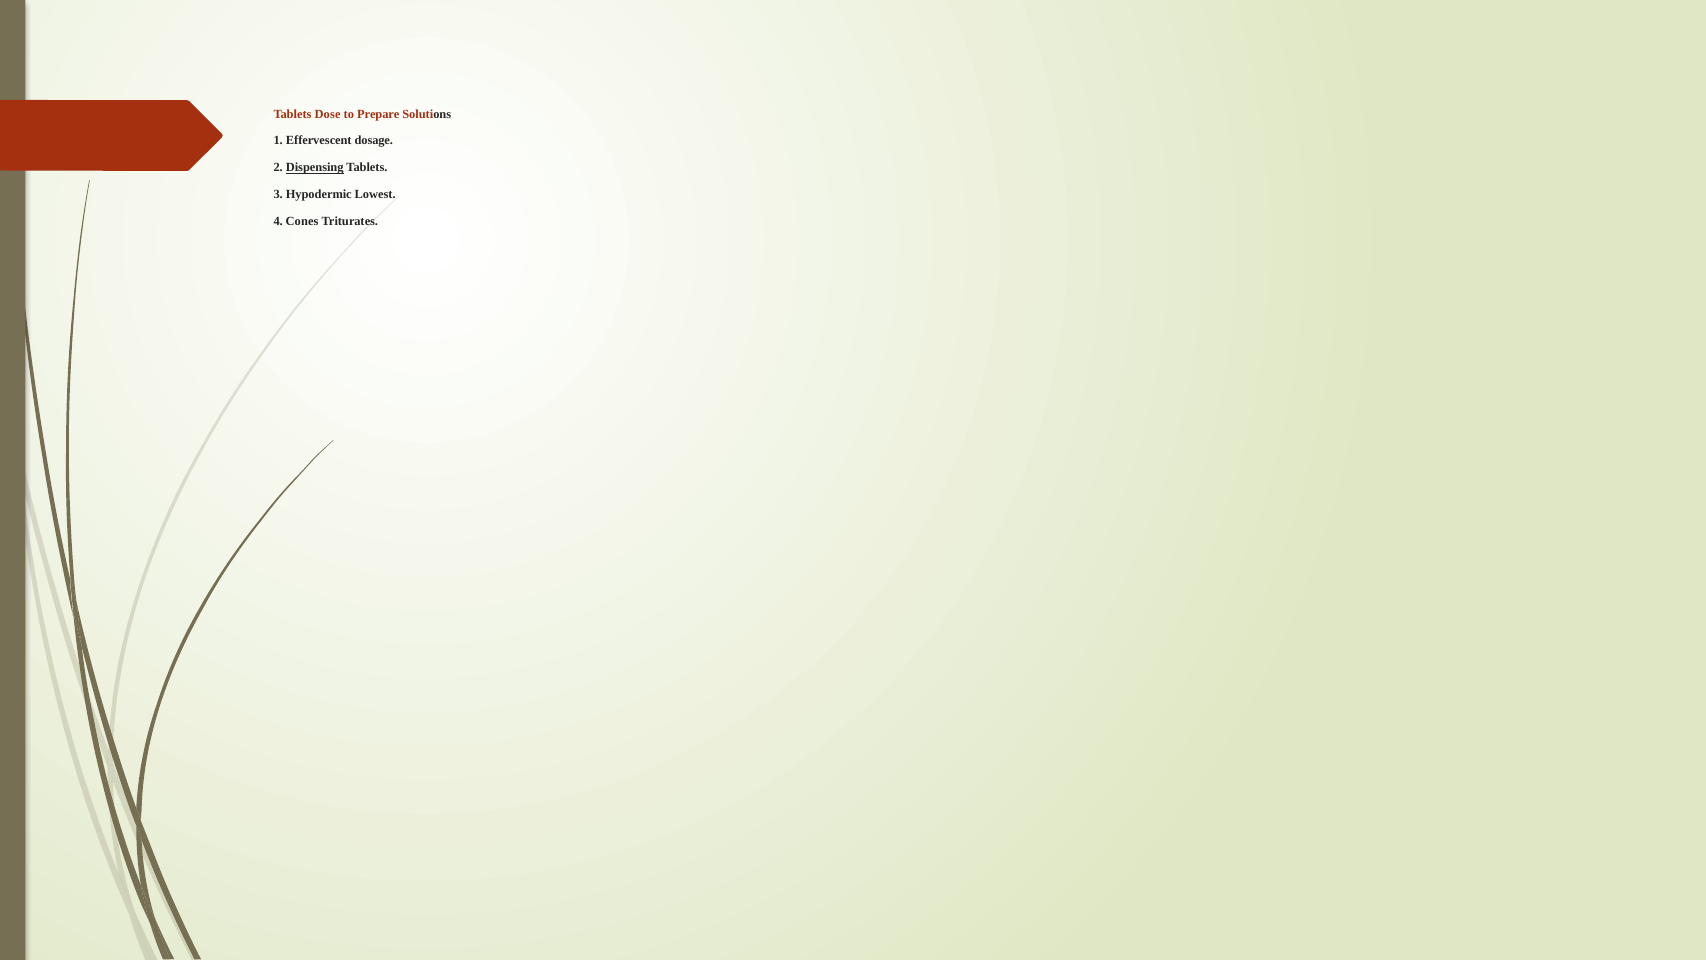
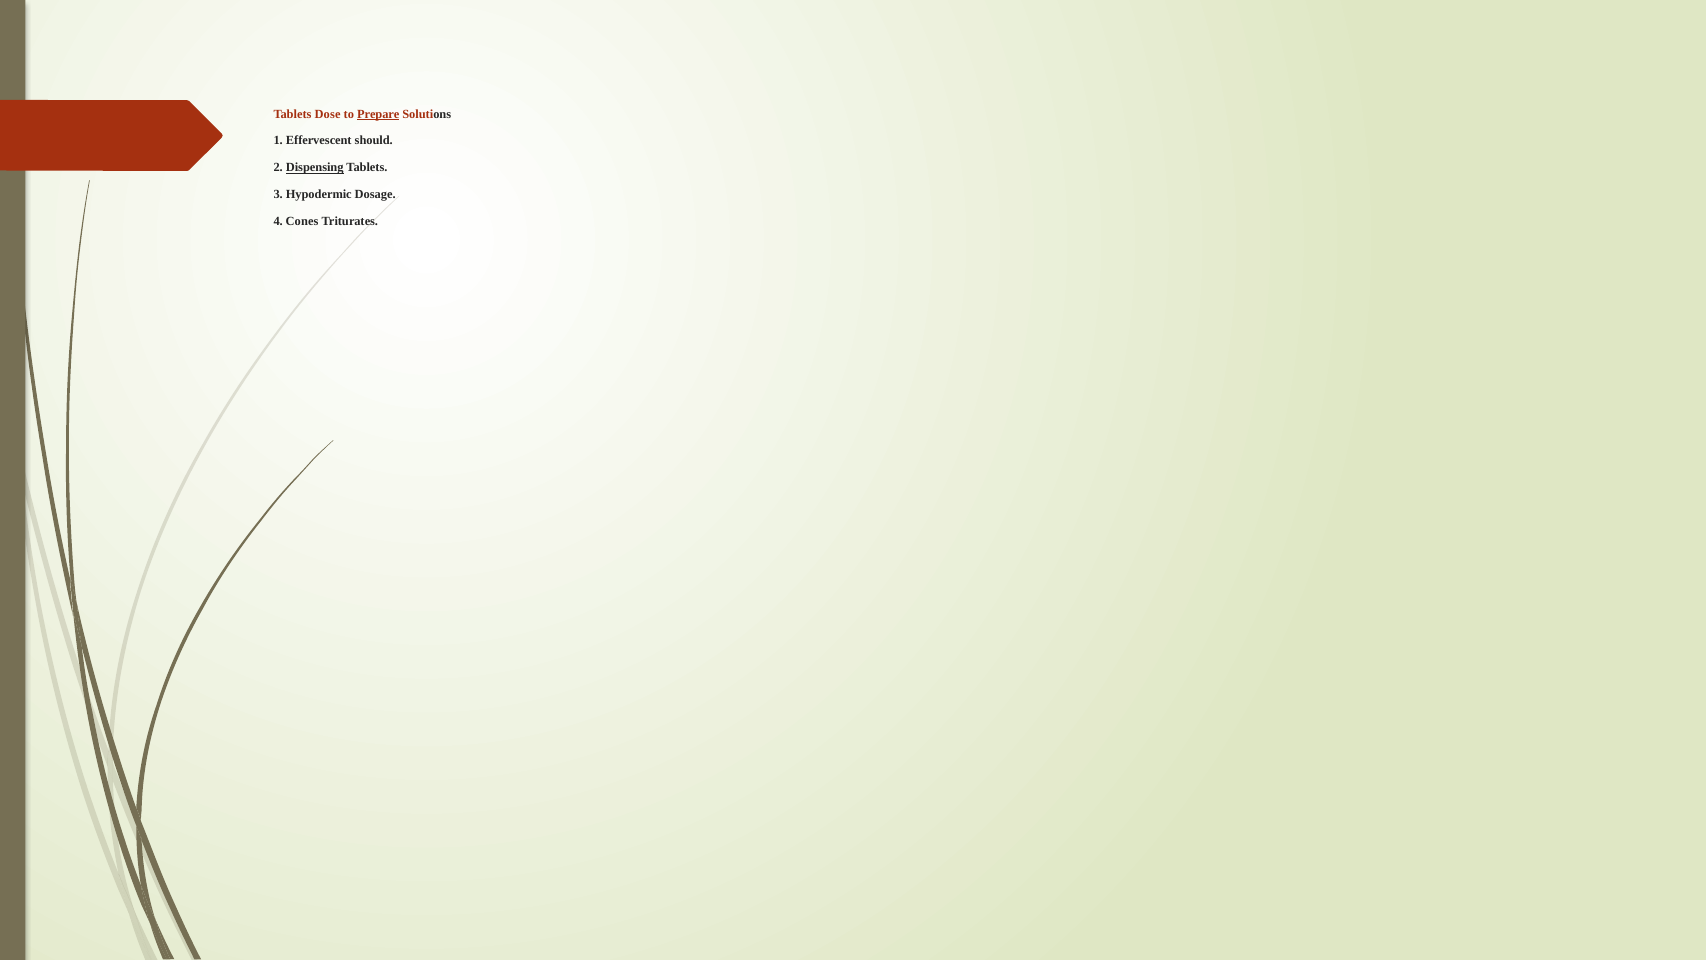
Prepare underline: none -> present (378, 114)
dosage: dosage -> should (374, 141)
Lowest: Lowest -> Dosage (375, 194)
